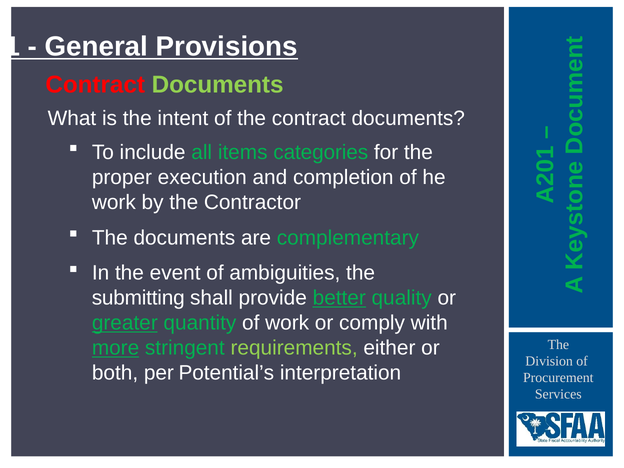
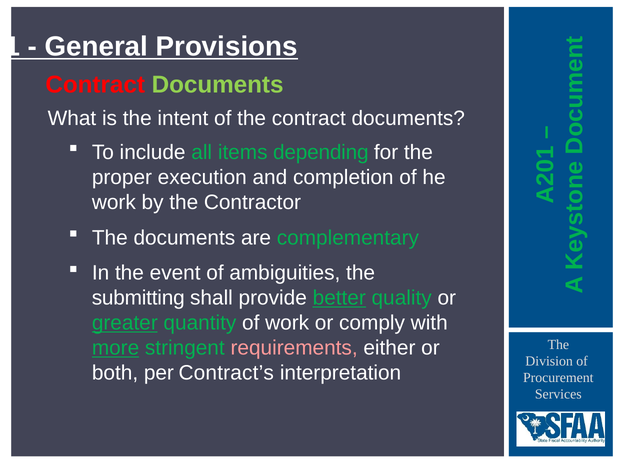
categories: categories -> depending (321, 152)
requirements colour: light green -> pink (294, 348)
Potential’s: Potential’s -> Contract’s (226, 373)
